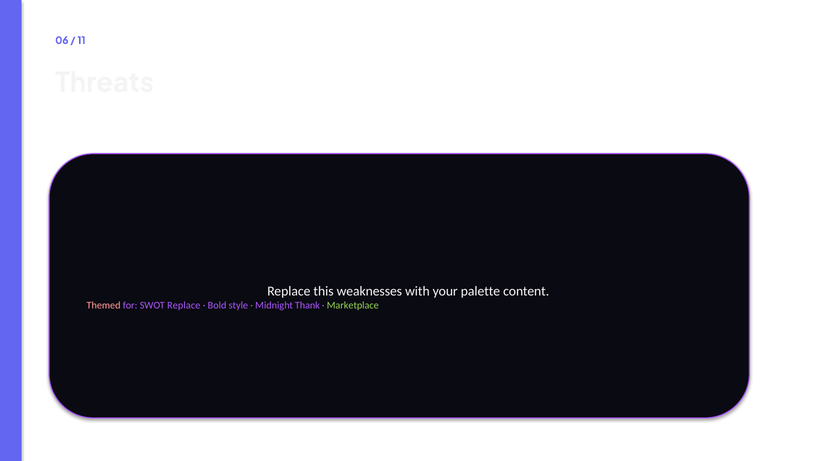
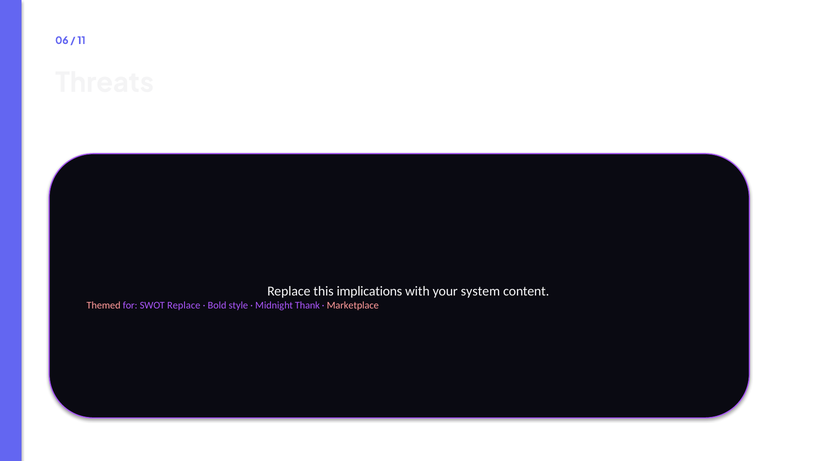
weaknesses: weaknesses -> implications (369, 291)
palette: palette -> system (480, 291)
Marketplace colour: light green -> pink (353, 305)
